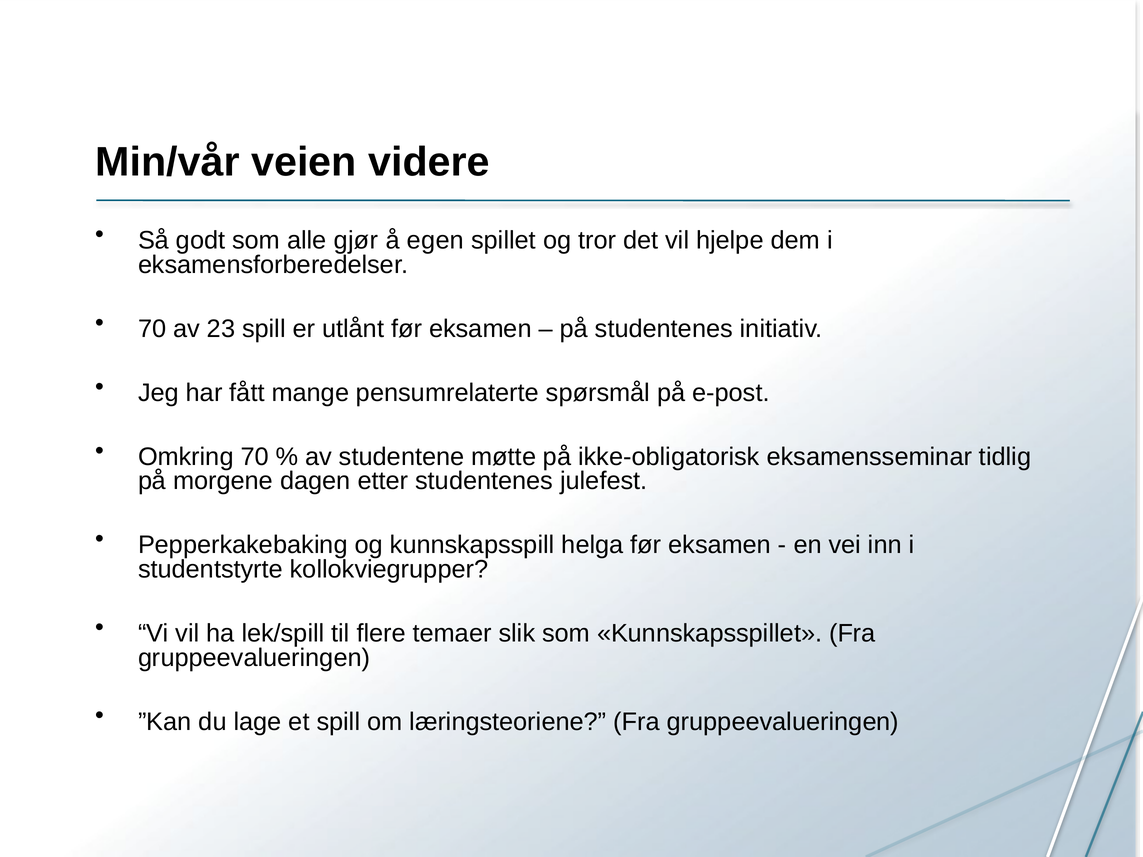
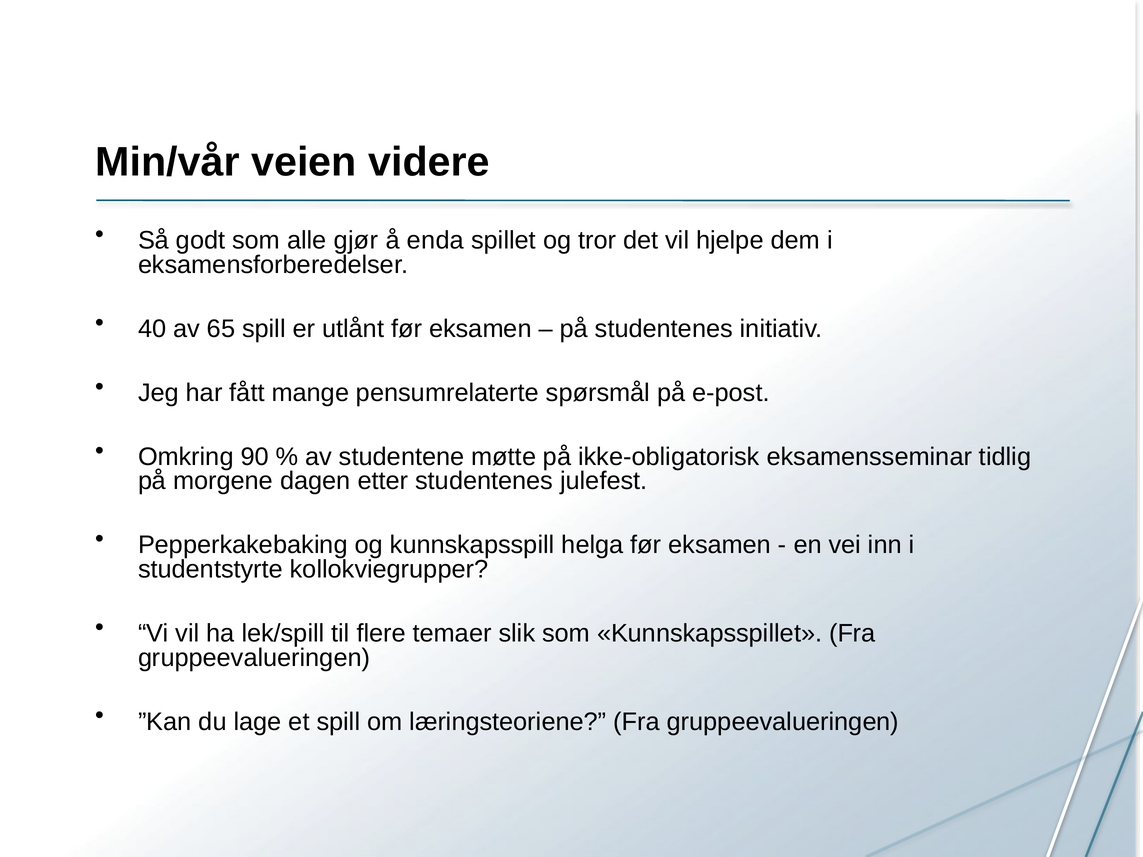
egen: egen -> enda (435, 241)
70: 70 -> 40 (152, 329)
23: 23 -> 65 (221, 329)
Omkring 70: 70 -> 90 (255, 457)
